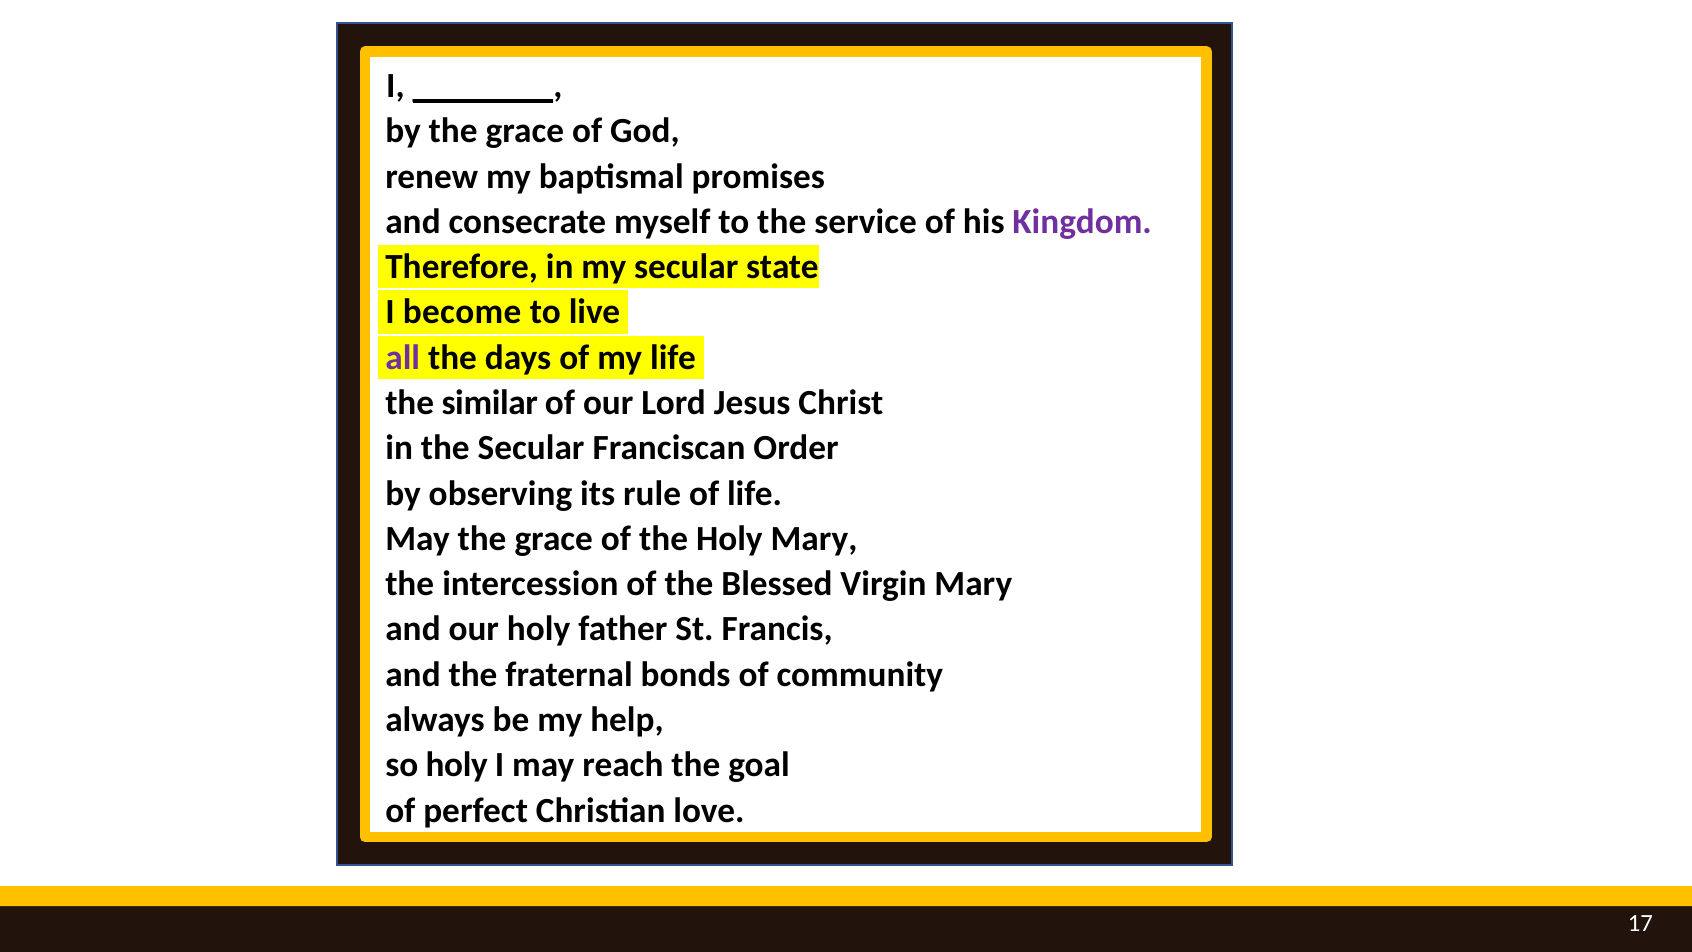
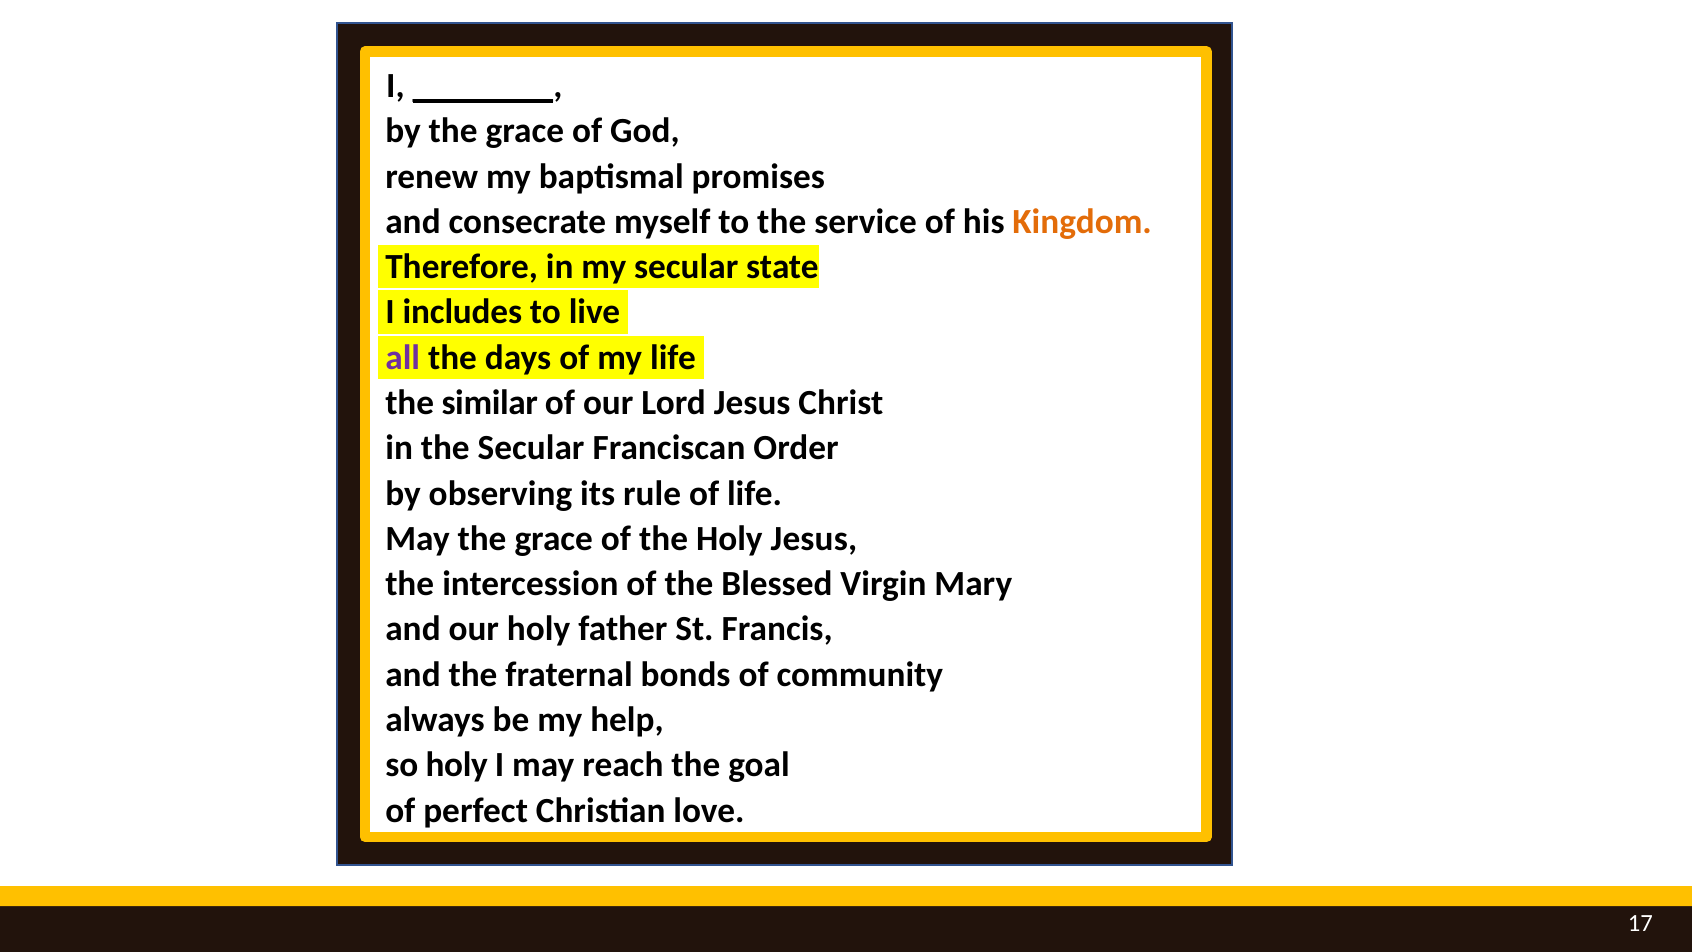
Kingdom colour: purple -> orange (1082, 222)
become: become -> includes (462, 312)
Holy Mary: Mary -> Jesus (814, 539)
